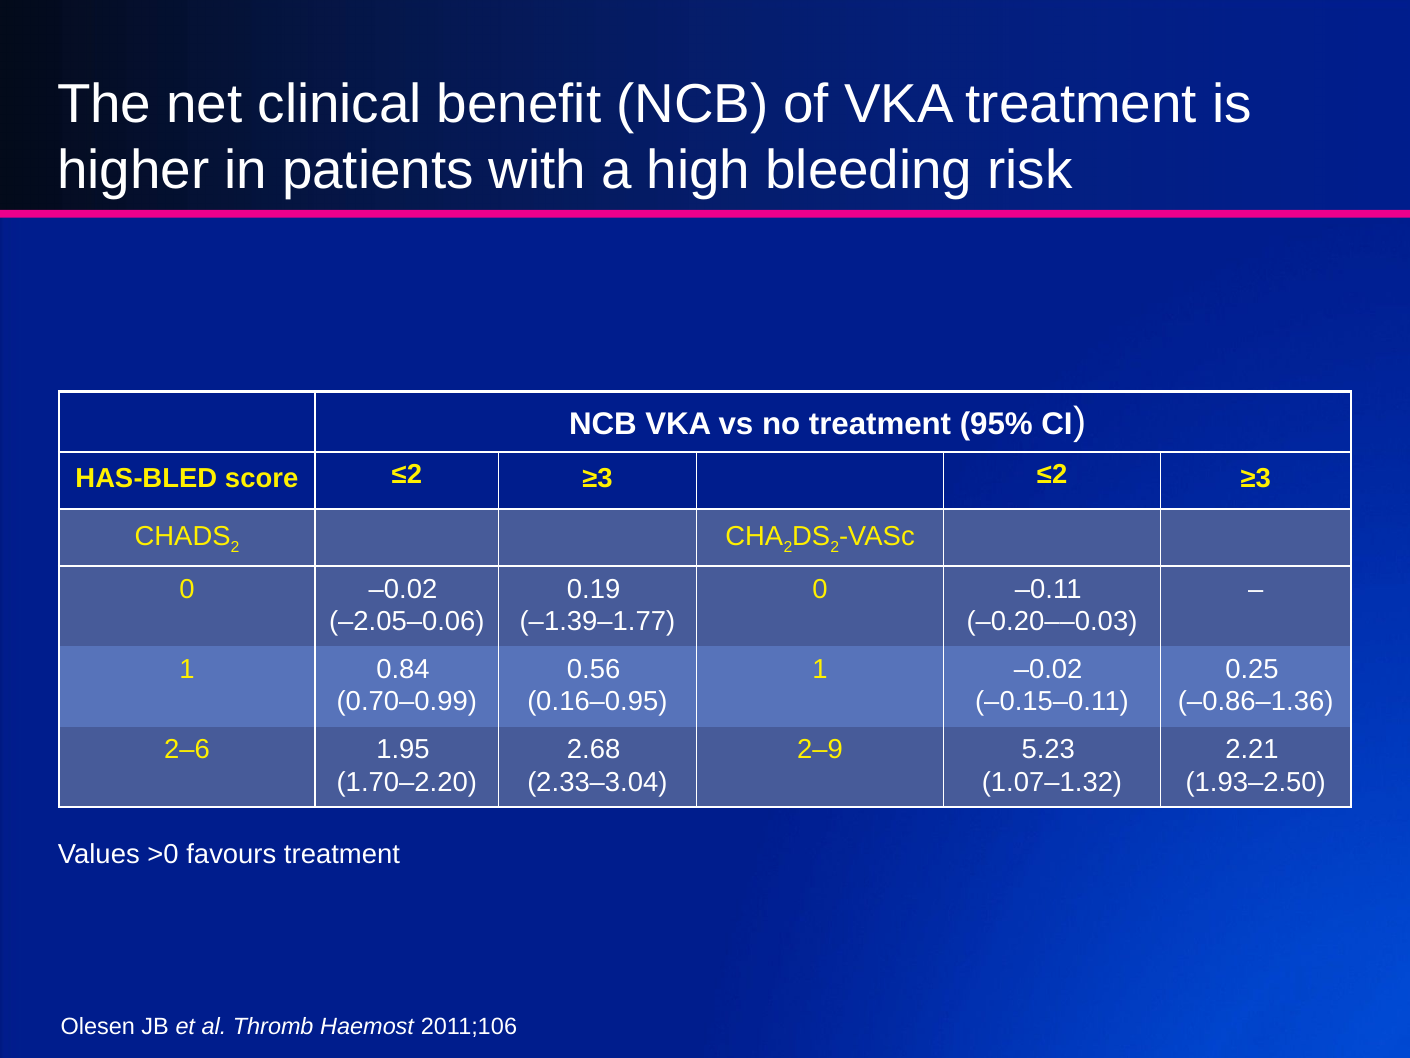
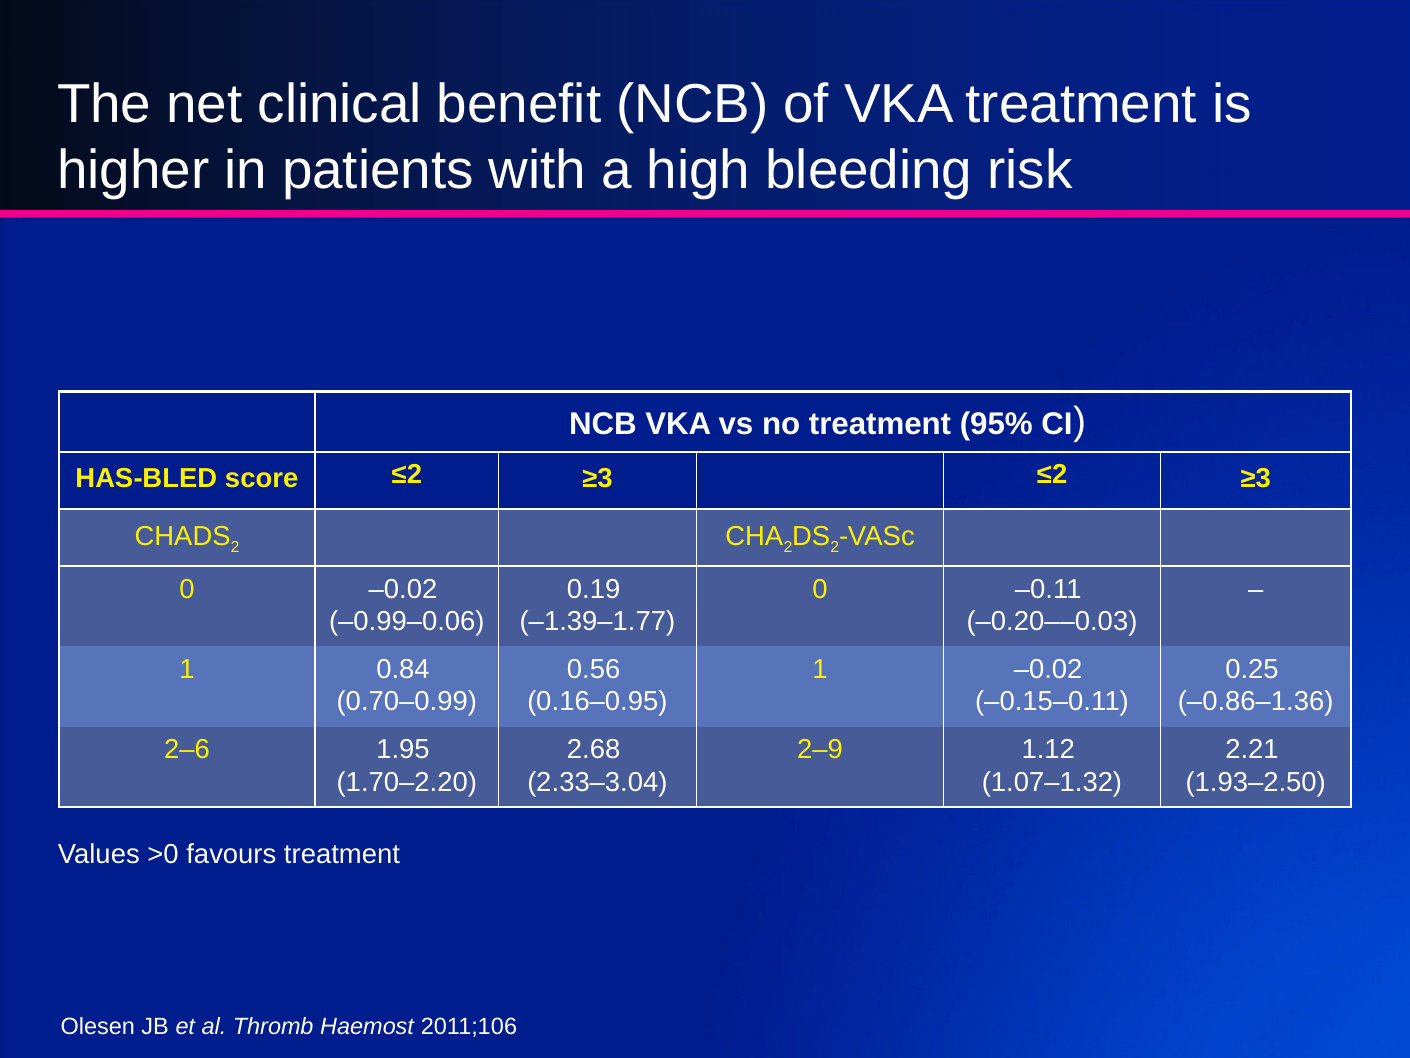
–2.05–0.06: –2.05–0.06 -> –0.99–0.06 (407, 621)
5.23: 5.23 -> 1.12 (1048, 749)
